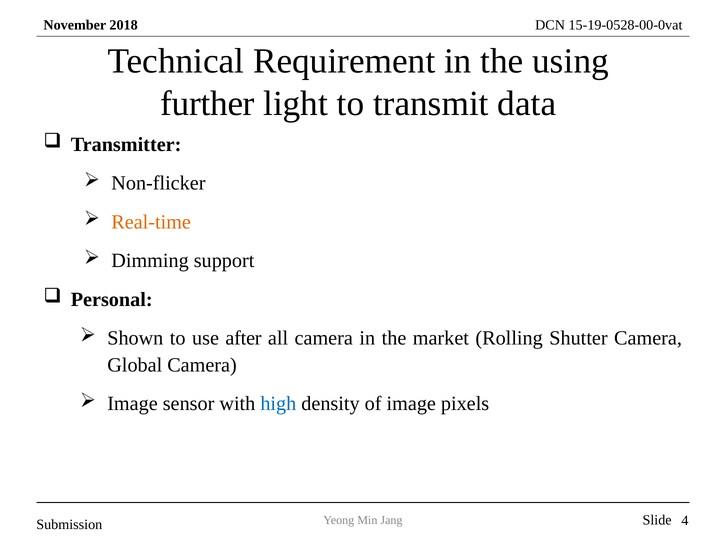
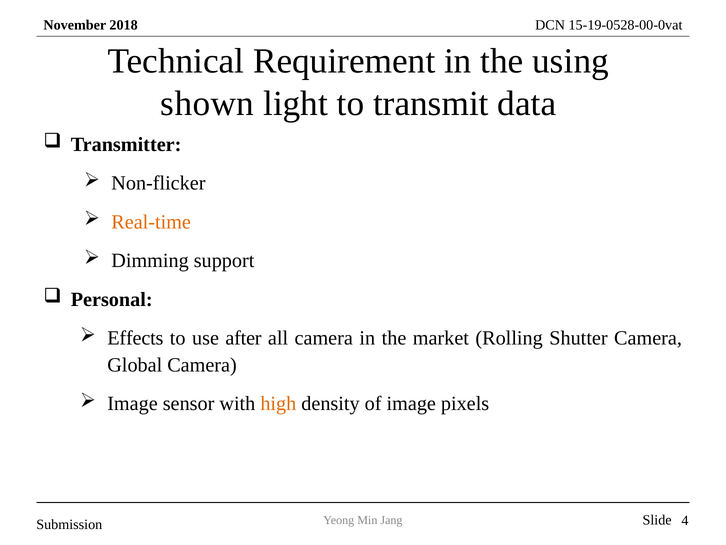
further: further -> shown (207, 104)
Shown: Shown -> Effects (135, 338)
high colour: blue -> orange (278, 403)
